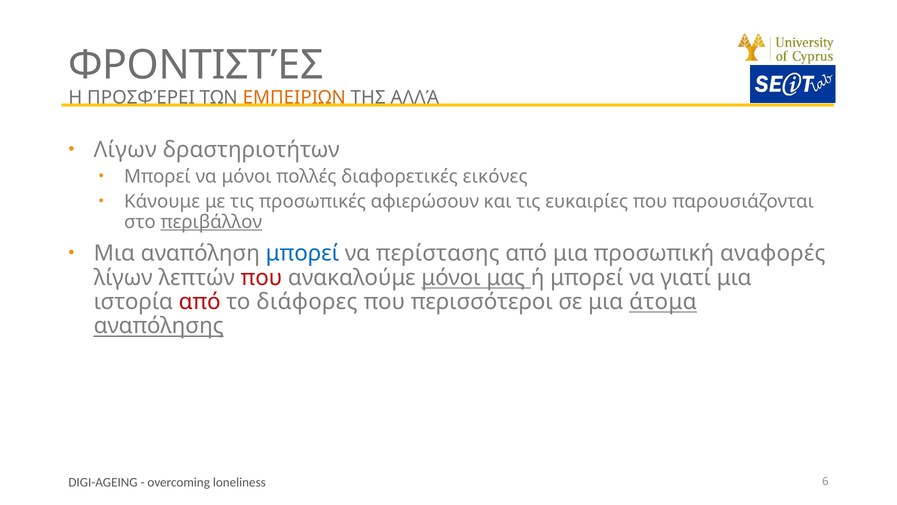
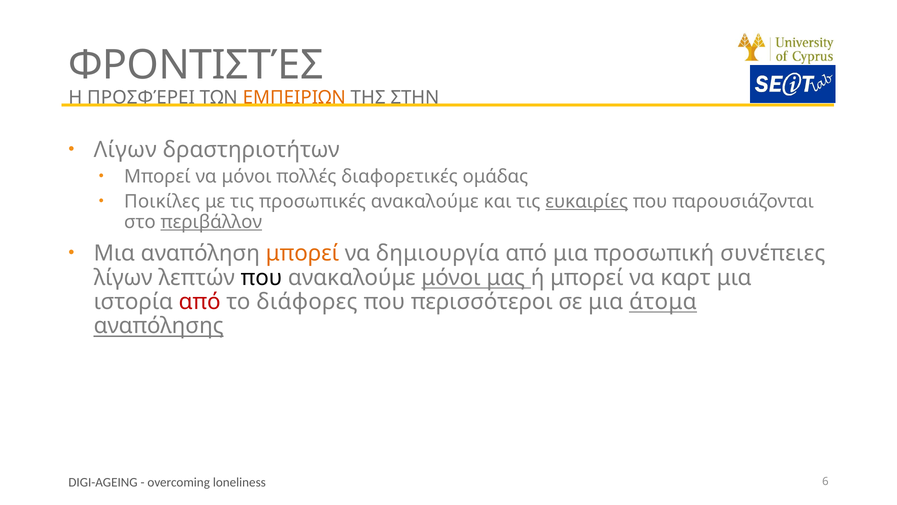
ΑΛΛΆ: ΑΛΛΆ -> ΣΤΗΝ (415, 98)
εικόνες: εικόνες -> ομάδας (495, 177)
Κάνουμε: Κάνουμε -> Ποικίλες (162, 201)
προσωπικές αφιερώσουν: αφιερώσουν -> ανακαλούμε (425, 201)
ευκαιρίες underline: none -> present (587, 201)
μπορεί colour: blue -> orange (302, 253)
περίστασης: περίστασης -> δημιουργία (438, 253)
αναφορές: αναφορές -> συνέπειες (773, 253)
που colour: red -> black (261, 277)
γιατί: γιατί -> καρτ (686, 277)
